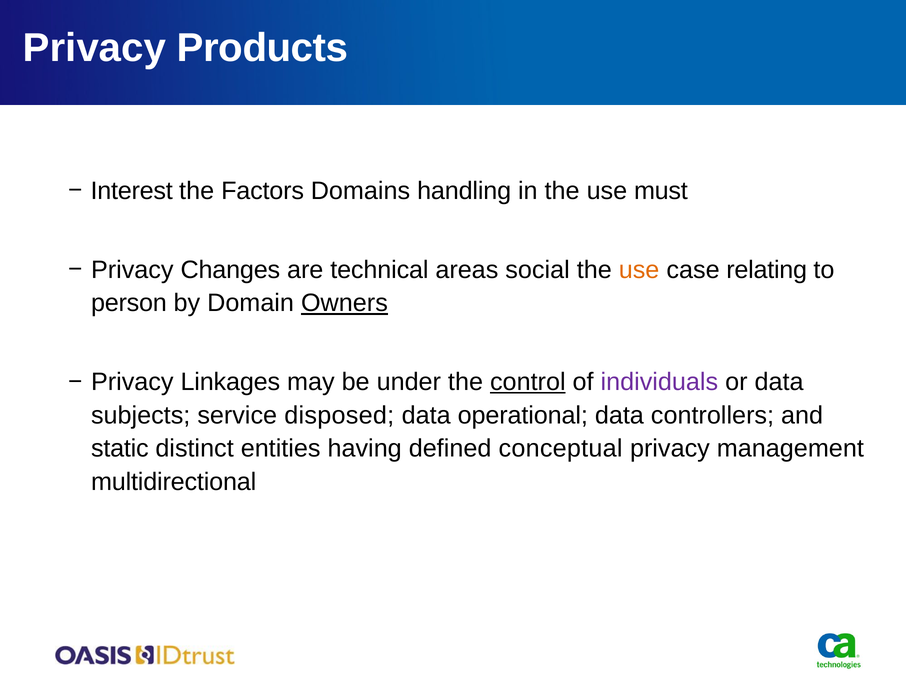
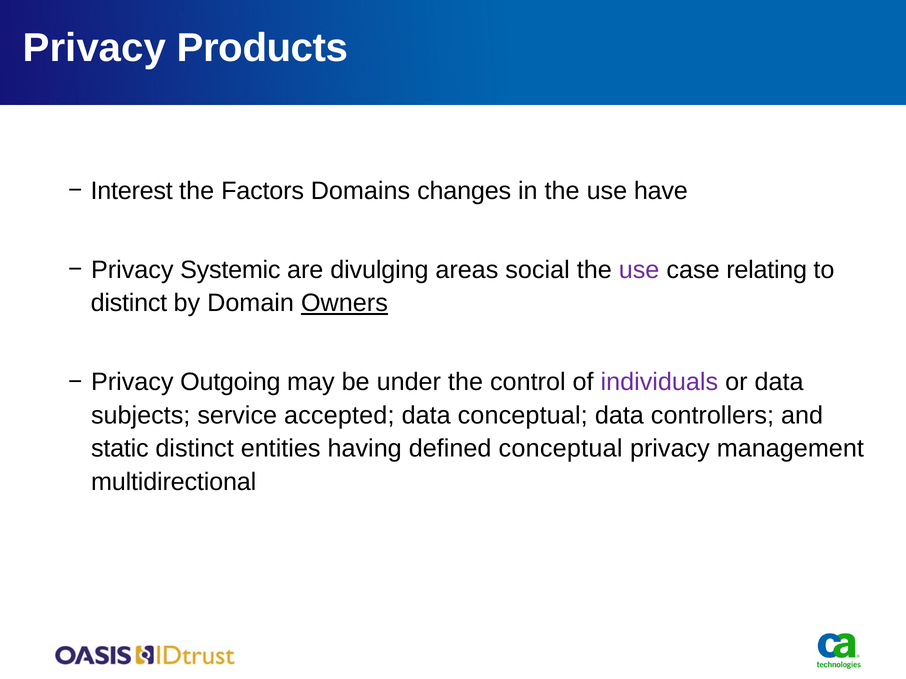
handling: handling -> changes (464, 191)
must: must -> have (661, 191)
Changes: Changes -> Systemic (230, 270)
technical: technical -> divulging (379, 270)
use colour: orange -> purple (639, 270)
person: person -> distinct (129, 303)
Linkages: Linkages -> Outgoing (230, 382)
control underline: present -> none (528, 382)
disposed: disposed -> accepted (339, 416)
data operational: operational -> conceptual (523, 416)
